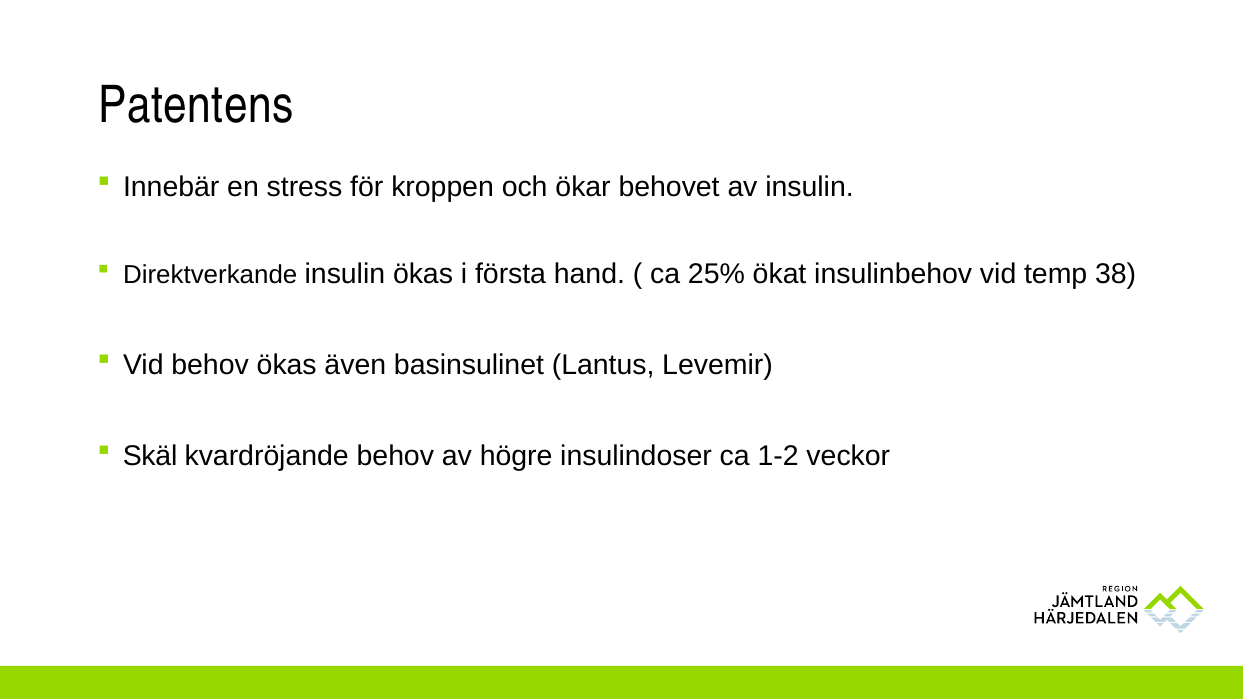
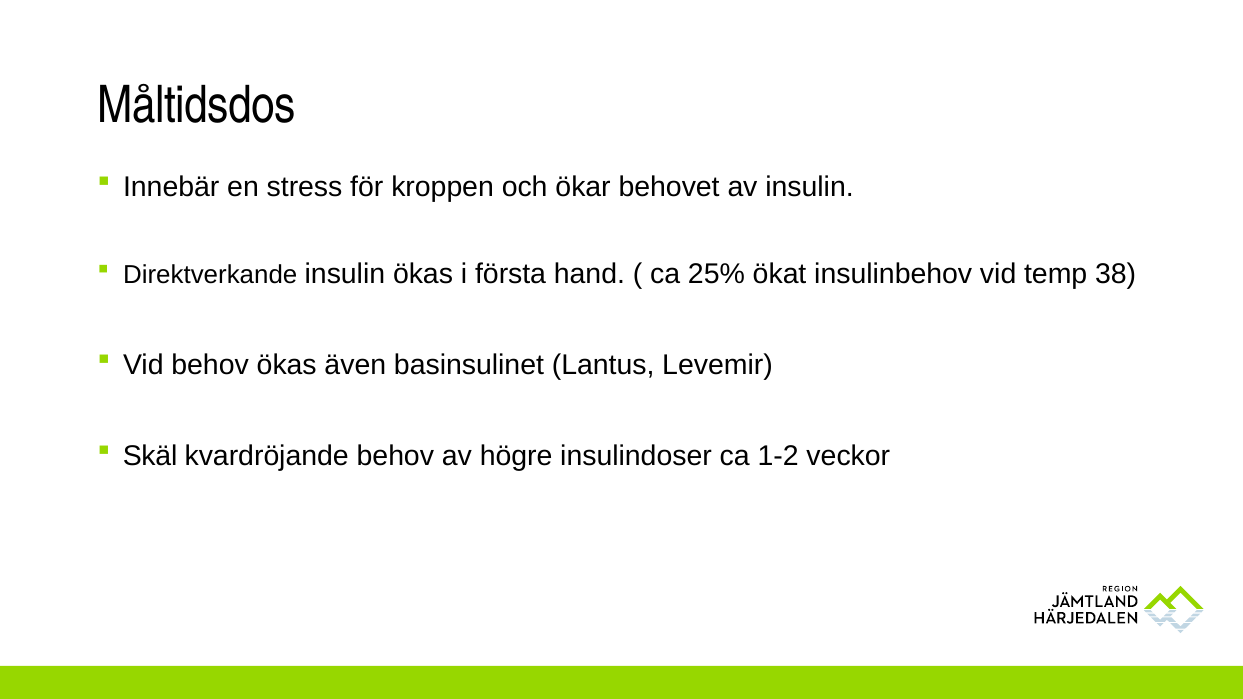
Patentens: Patentens -> Måltidsdos (196, 106)
